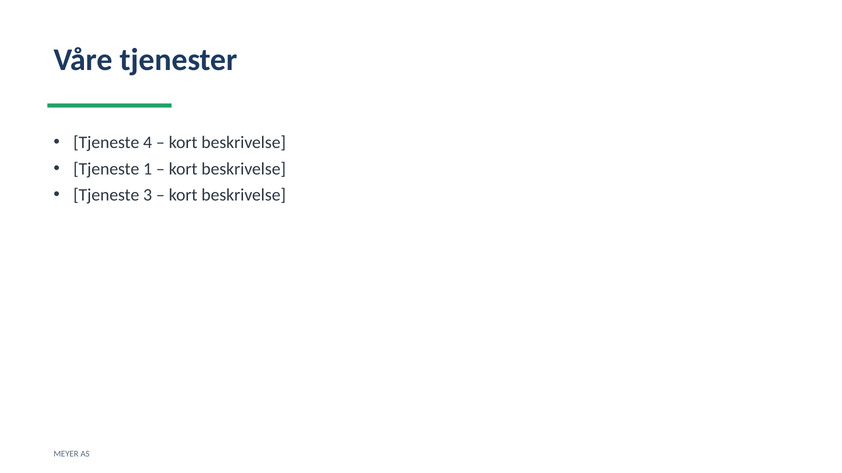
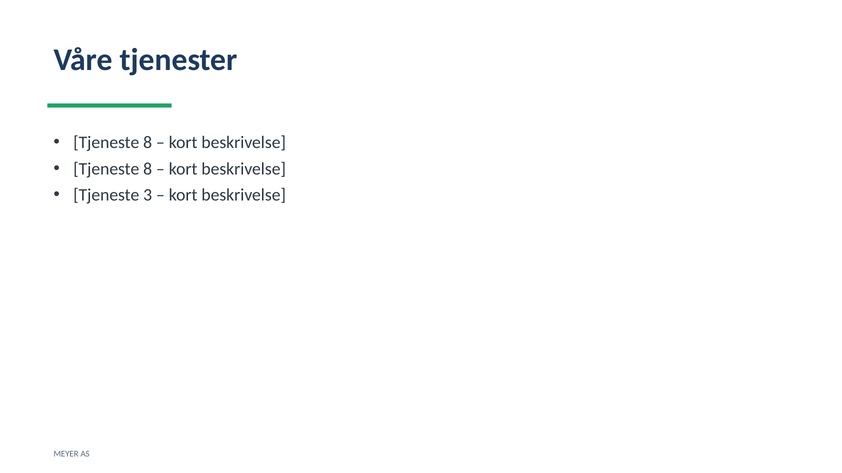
4: 4 -> 8 (148, 143)
1: 1 -> 8 (148, 169)
